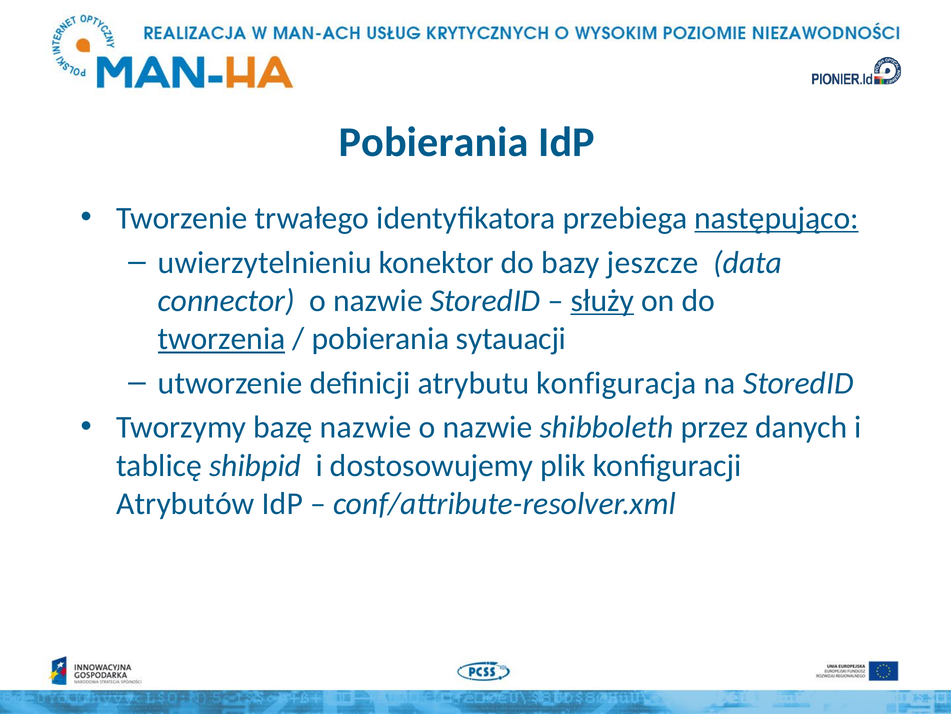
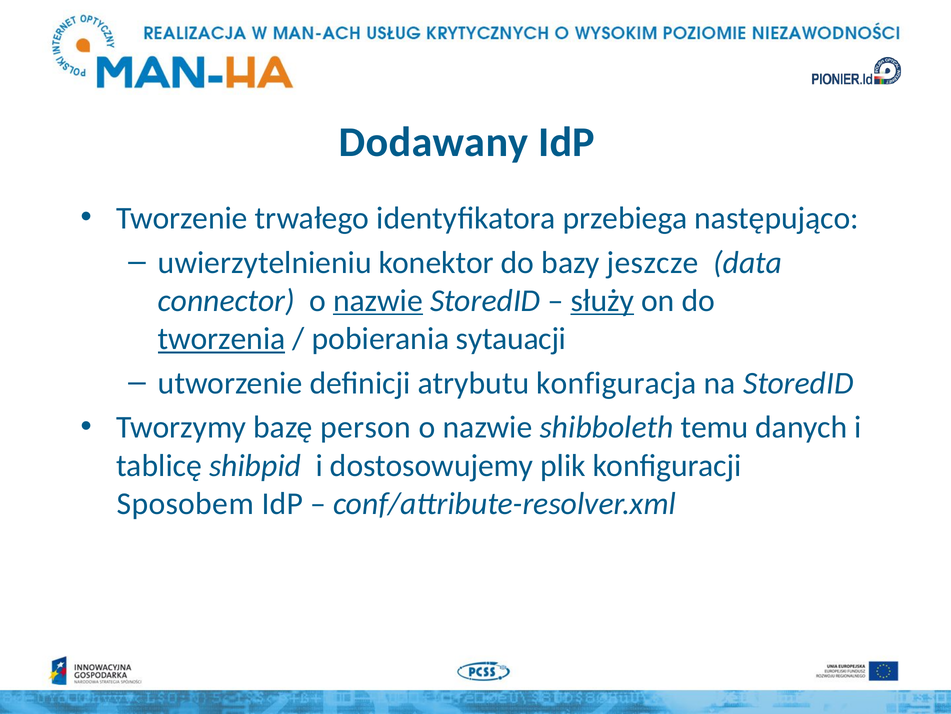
Pobierania: Pobierania -> Dodawany (434, 142)
następująco underline: present -> none (777, 218)
nazwie underline: none -> present (378, 300)
bazę nazwie: nazwie -> person (366, 427)
przez: przez -> temu (715, 427)
Atrybutów: Atrybutów -> Sposobem (185, 503)
